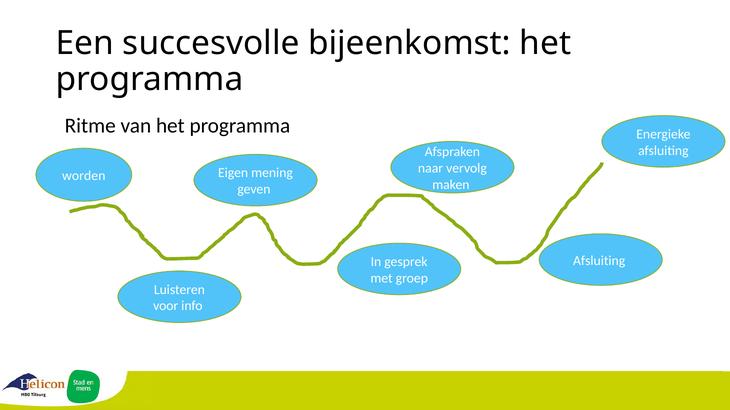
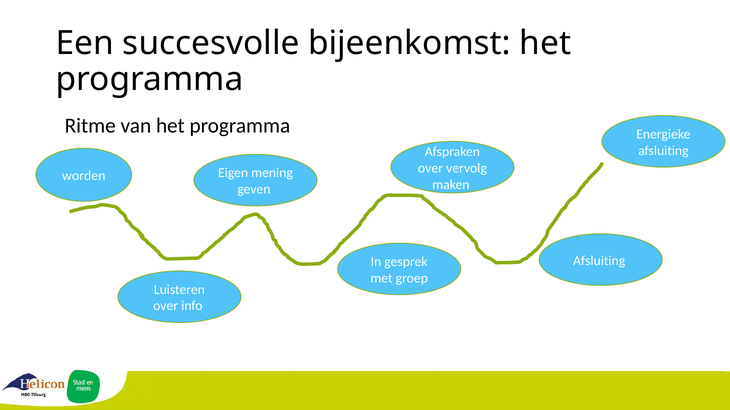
naar: naar -> over (431, 168)
voor: voor -> over (166, 306)
